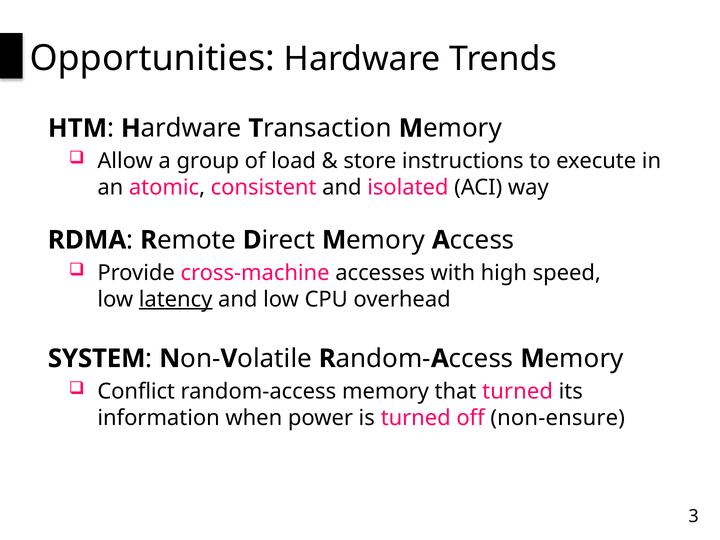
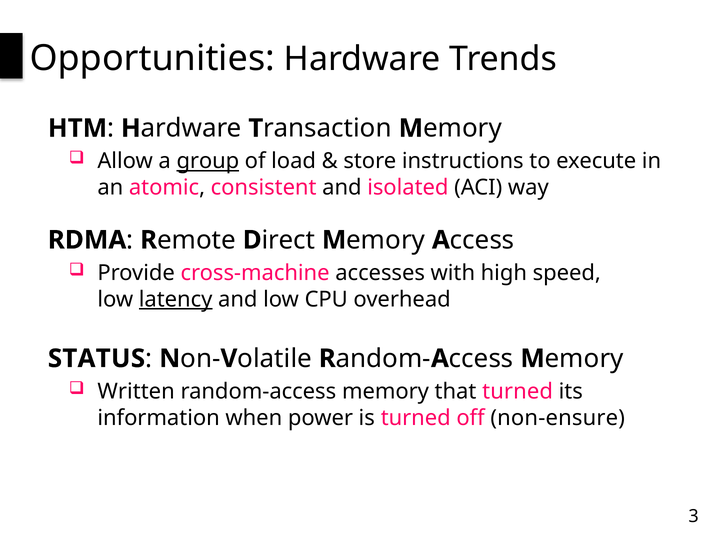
group underline: none -> present (208, 161)
SYSTEM: SYSTEM -> STATUS (96, 359)
Conflict: Conflict -> Written (136, 391)
